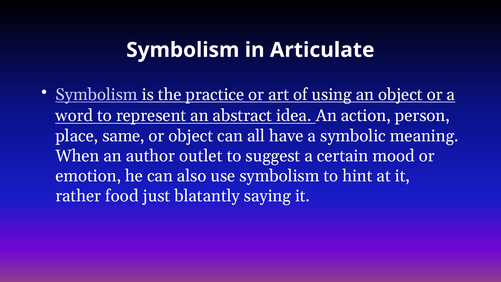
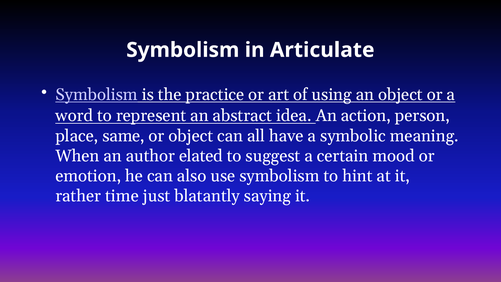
outlet: outlet -> elated (201, 156)
food: food -> time (122, 196)
